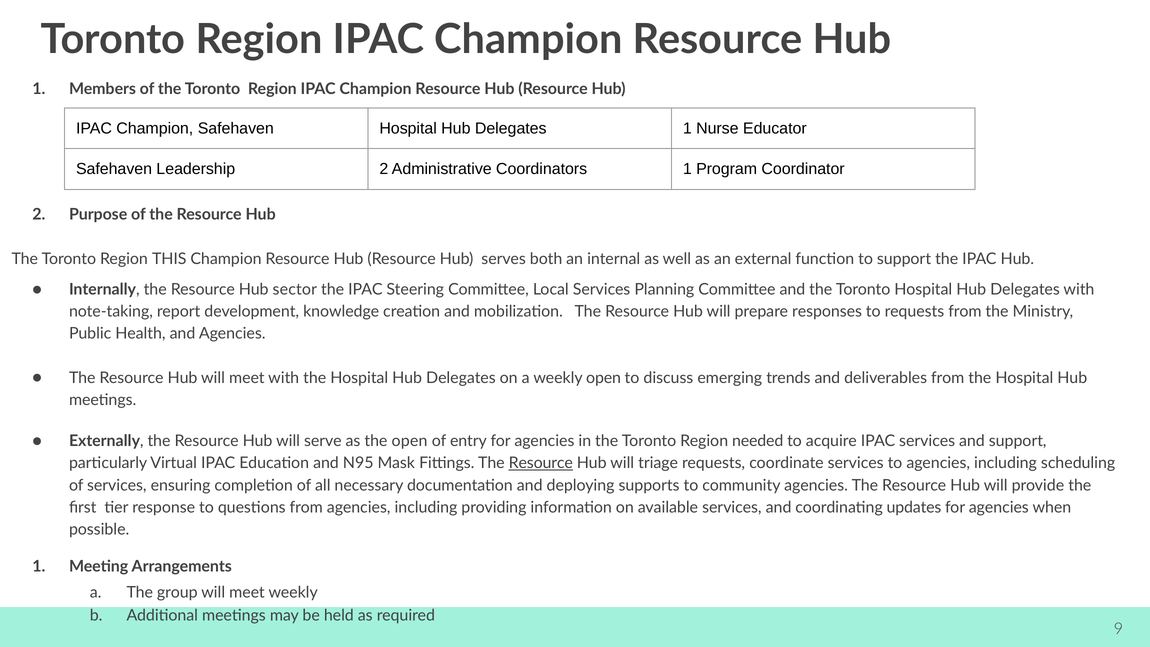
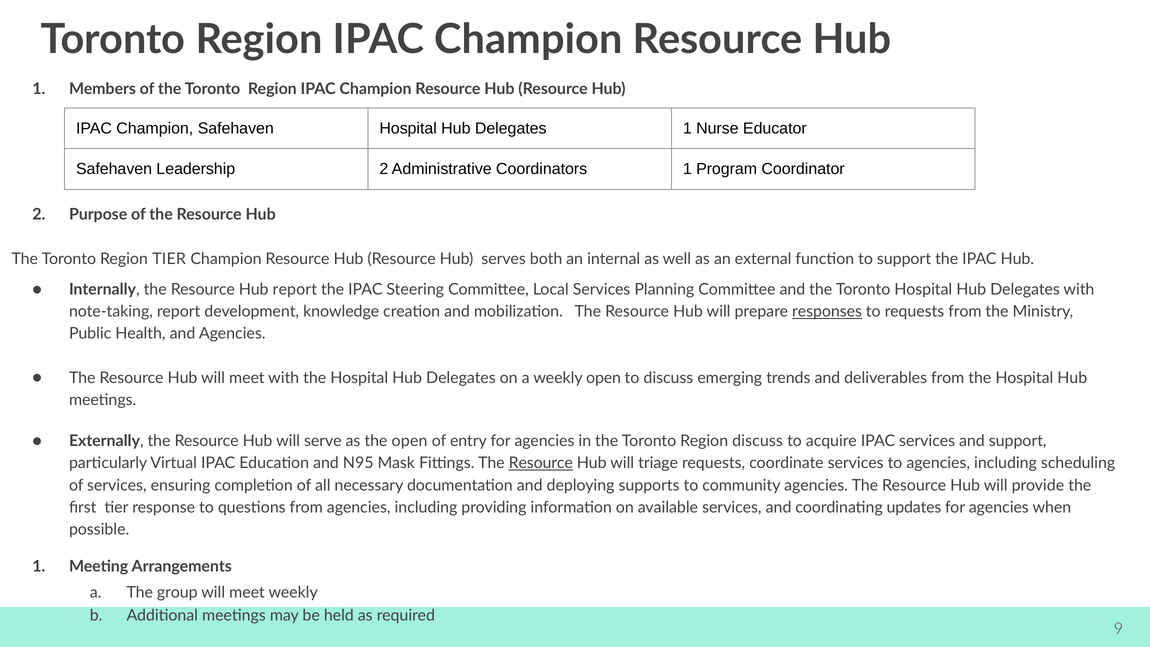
Region THIS: THIS -> TIER (169, 259)
Hub sector: sector -> report (295, 290)
responses underline: none -> present (827, 312)
Region needed: needed -> discuss (758, 441)
